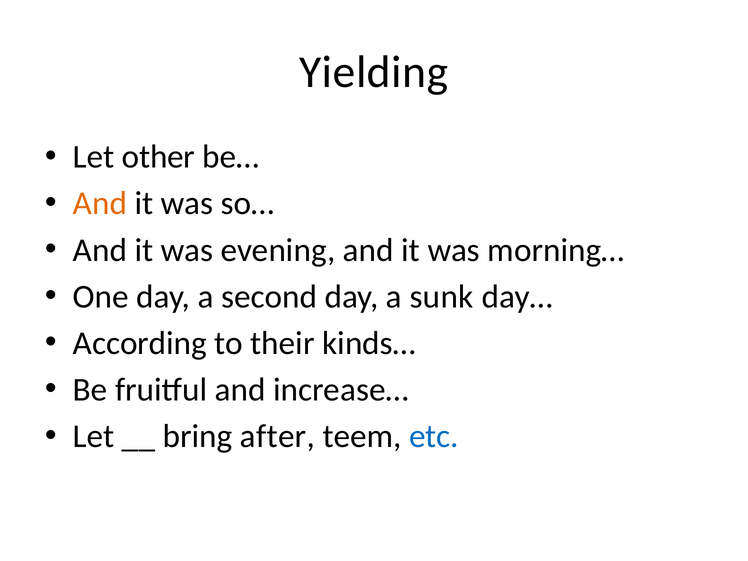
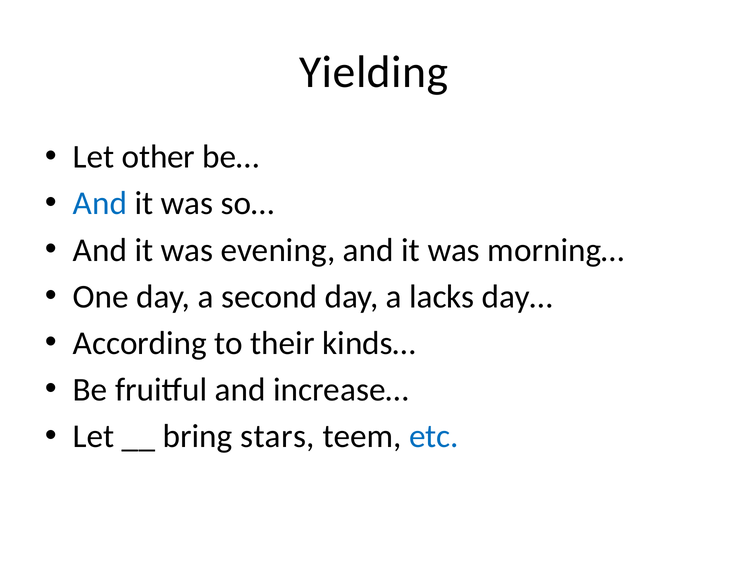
And colour: orange -> blue (100, 203)
sunk: sunk -> lacks (442, 297)
after: after -> stars (277, 436)
